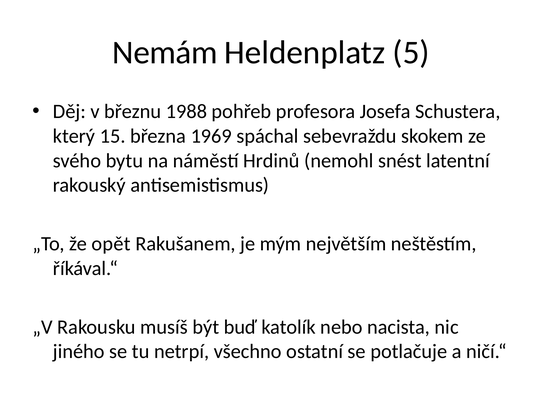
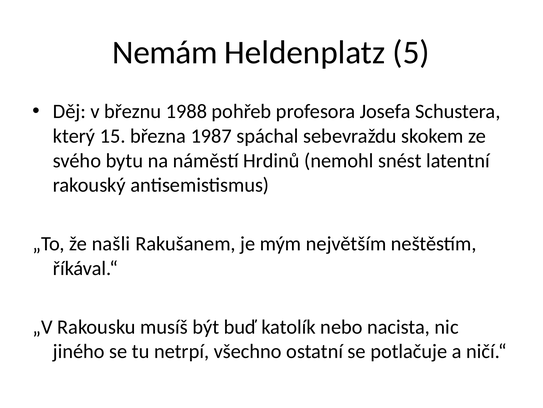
1969: 1969 -> 1987 (211, 136)
opět: opět -> našli (111, 243)
